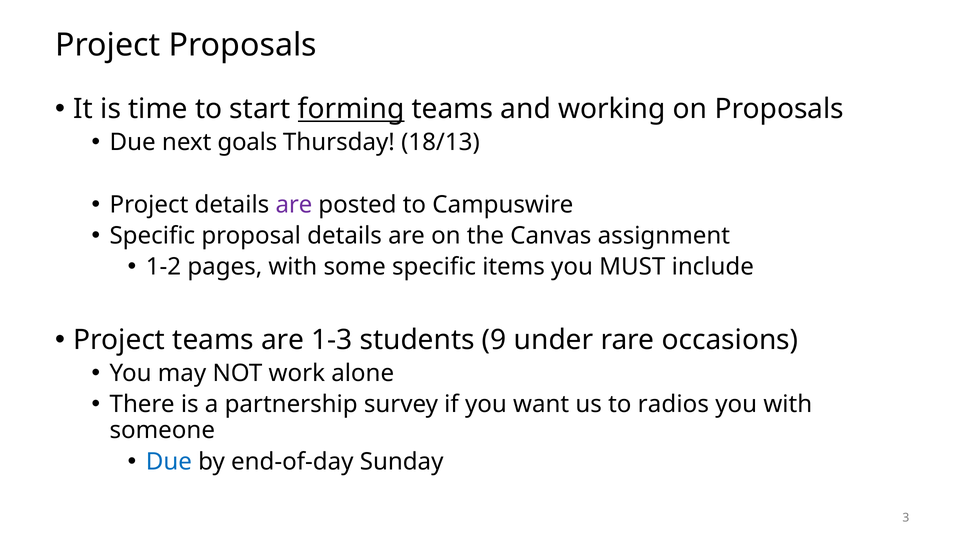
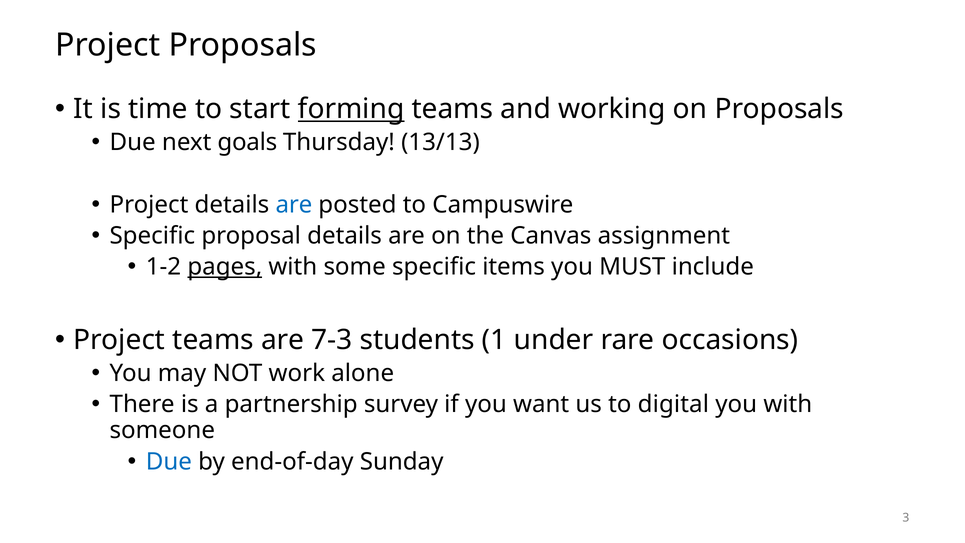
18/13: 18/13 -> 13/13 (440, 142)
are colour: purple -> blue (294, 205)
pages underline: none -> present (225, 267)
1-3: 1-3 -> 7-3 (332, 340)
9: 9 -> 1 (494, 340)
radios: radios -> digital (673, 404)
